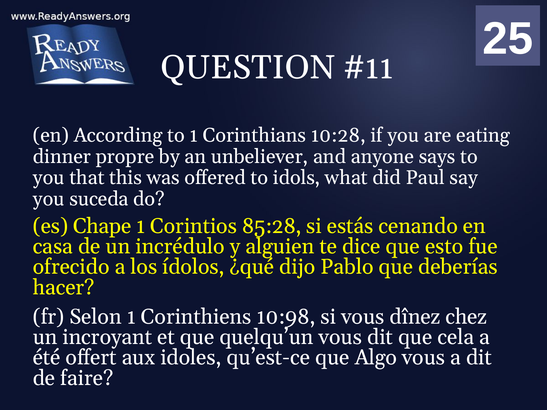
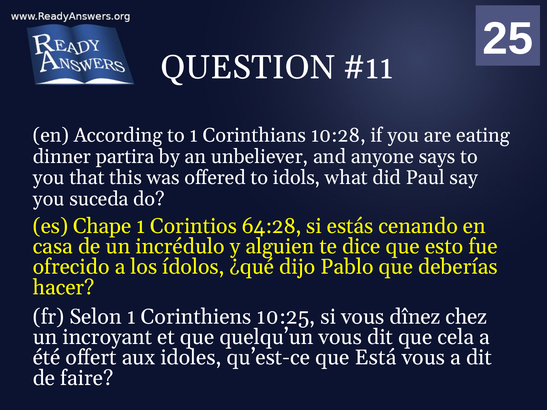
propre: propre -> partira (125, 157)
85:28: 85:28 -> 64:28 (272, 226)
10:98: 10:98 -> 10:25 (286, 317)
Algo: Algo -> Está (376, 358)
